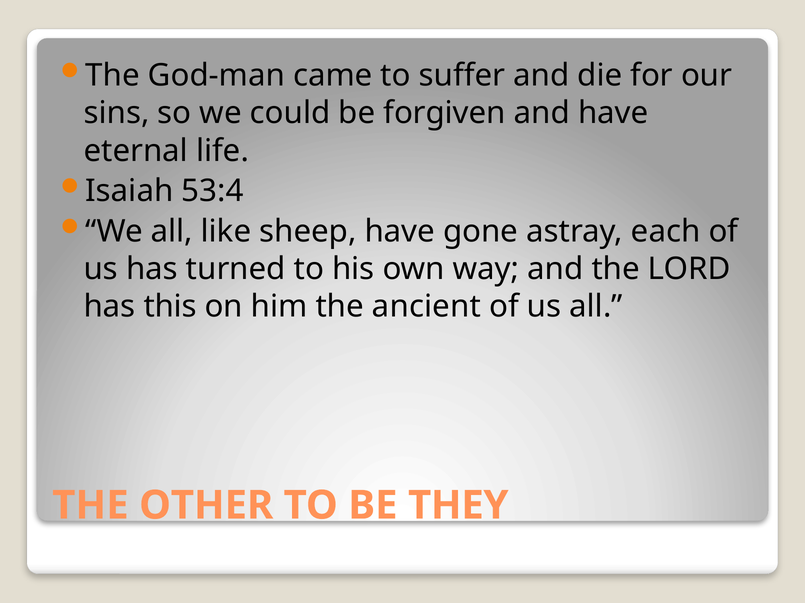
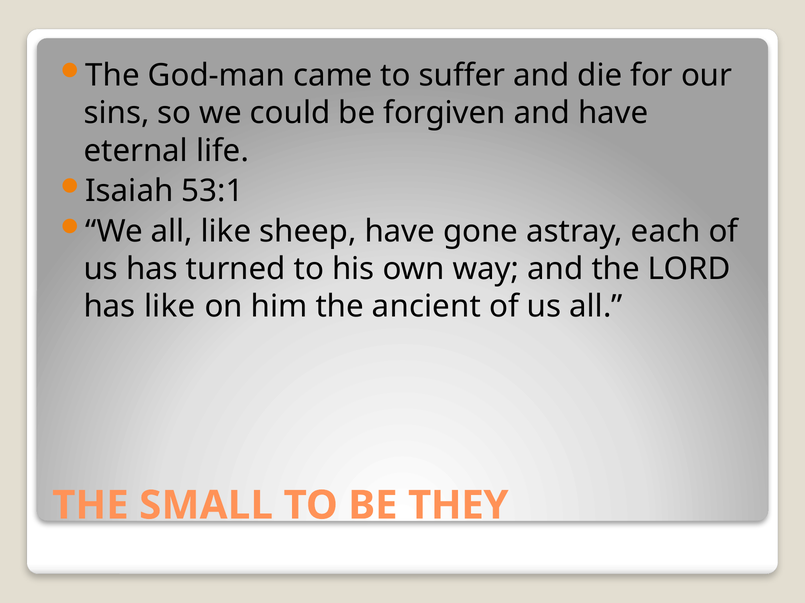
53:4: 53:4 -> 53:1 (213, 191)
has this: this -> like (170, 307)
OTHER: OTHER -> SMALL (206, 506)
